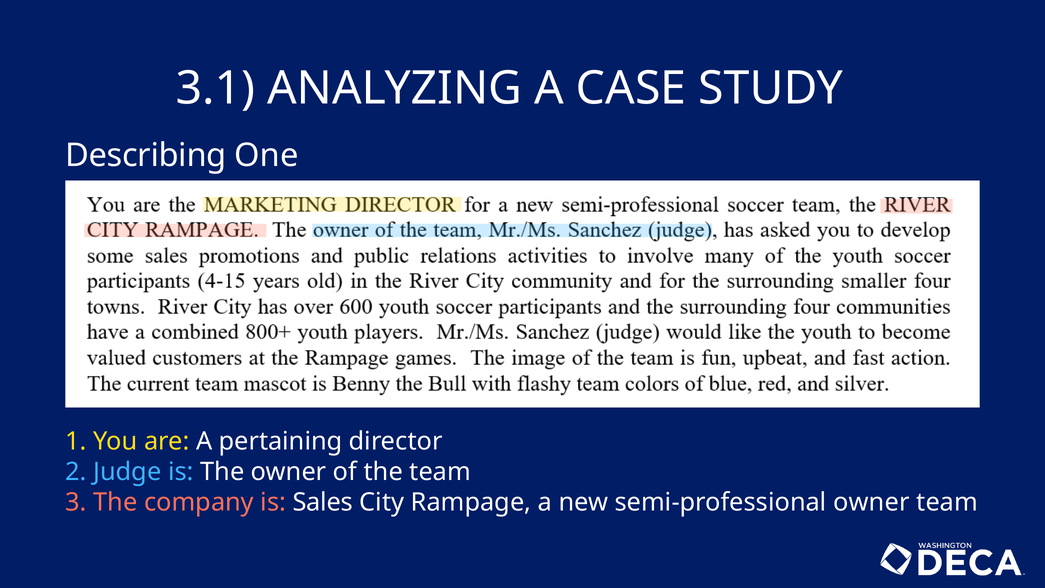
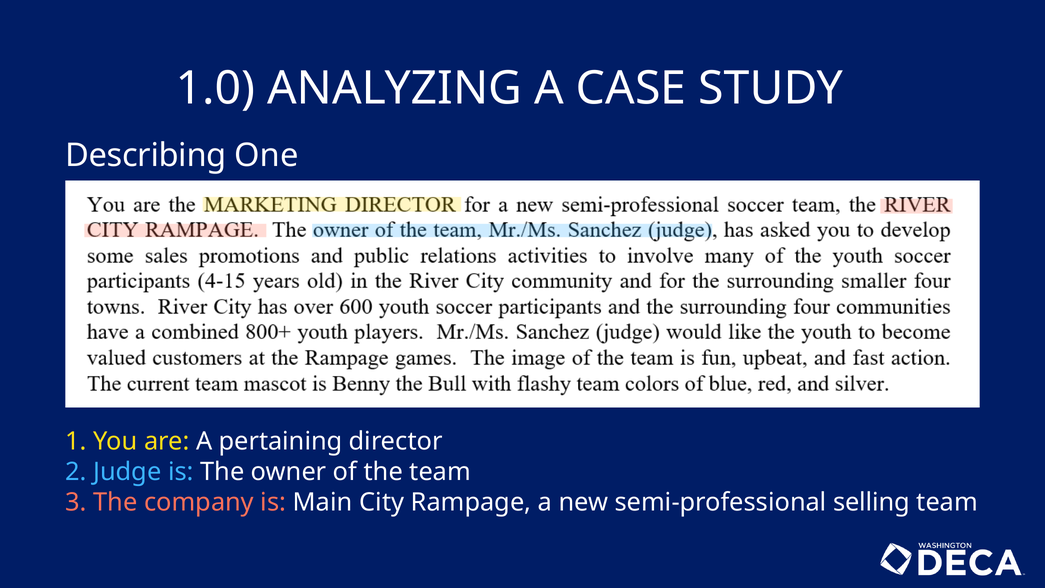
3.1: 3.1 -> 1.0 (215, 88)
Sales: Sales -> Main (323, 502)
semi-professional owner: owner -> selling (872, 502)
